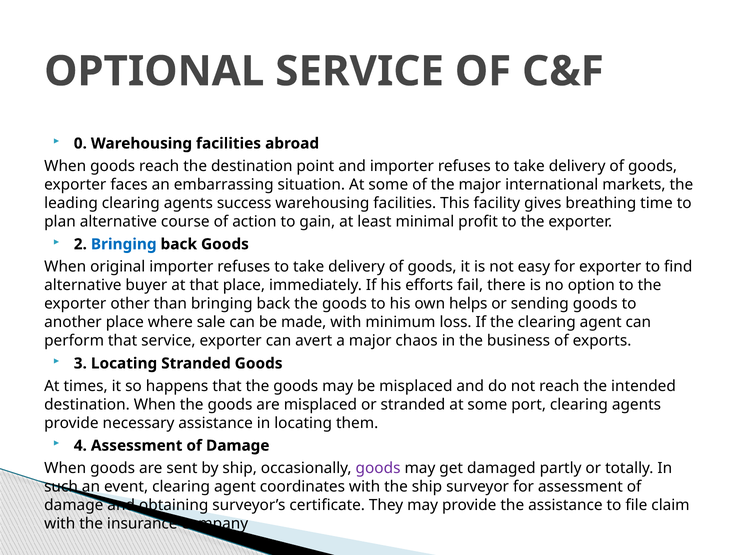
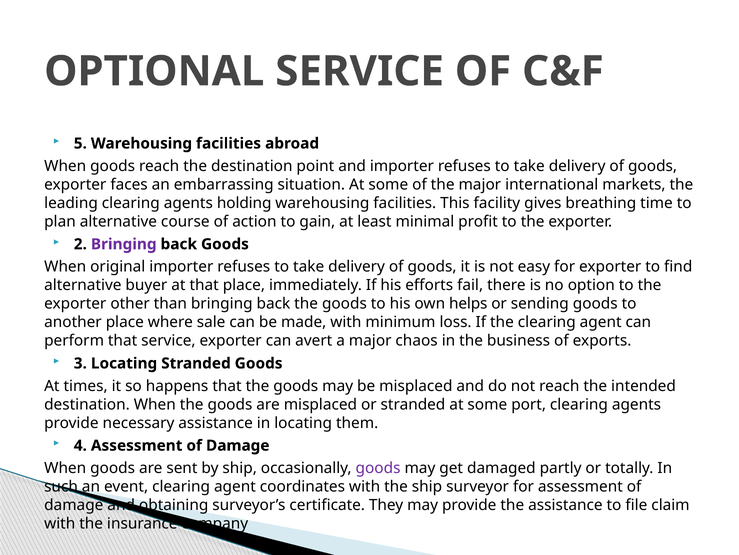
0: 0 -> 5 (80, 143)
success: success -> holding (244, 203)
Bringing colour: blue -> purple (124, 244)
